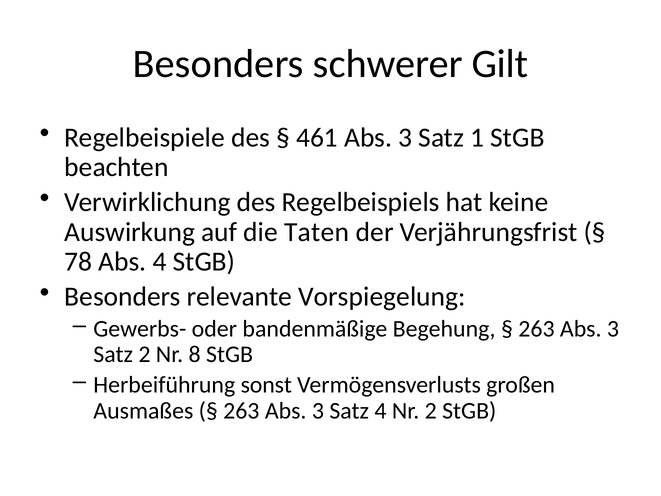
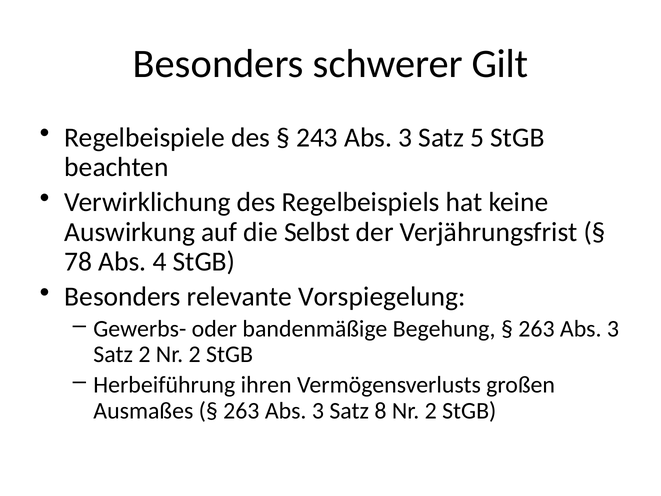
461: 461 -> 243 (317, 137)
1: 1 -> 5 (477, 137)
Taten: Taten -> Selbst (317, 232)
2 Nr 8: 8 -> 2 (195, 354)
sonst: sonst -> ihren (266, 385)
Satz 4: 4 -> 8 (380, 411)
